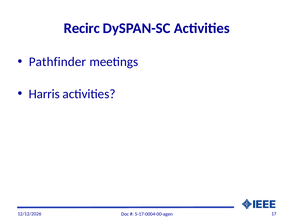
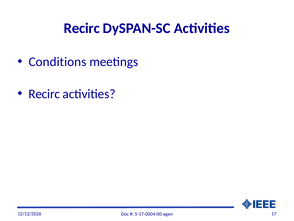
Pathfinder: Pathfinder -> Conditions (58, 62)
Harris: Harris -> Recirc (44, 94)
